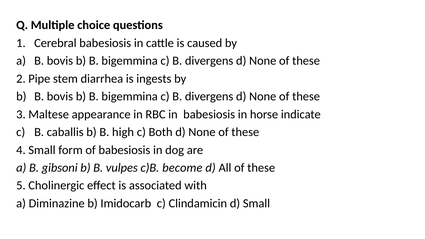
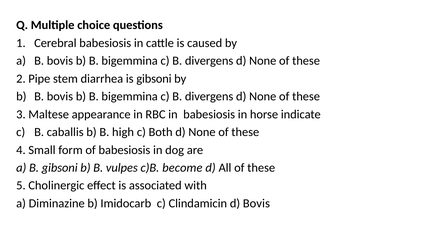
is ingests: ingests -> gibsoni (154, 79)
d Small: Small -> Bovis (256, 203)
